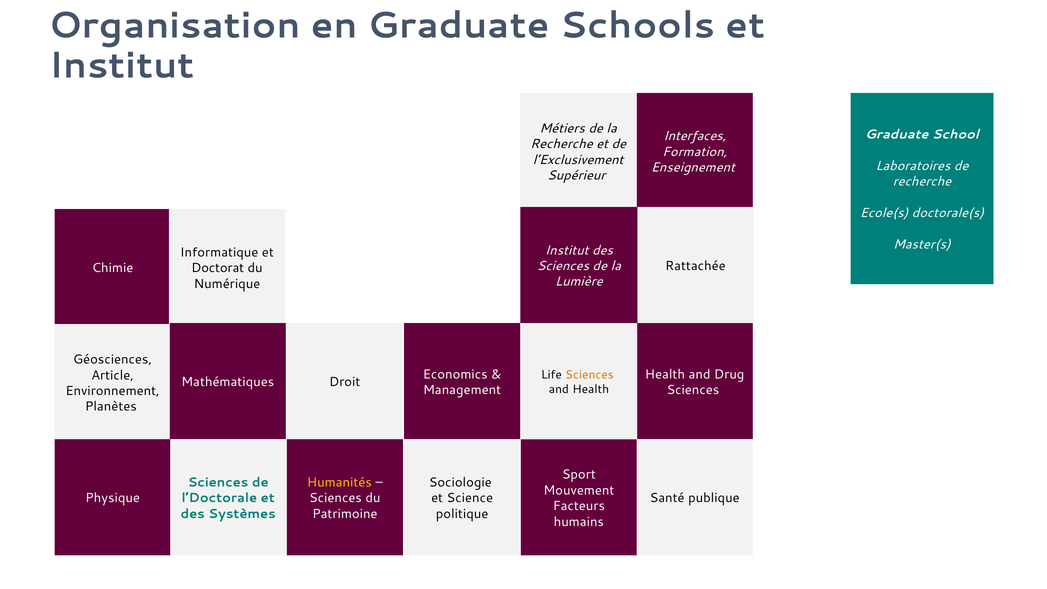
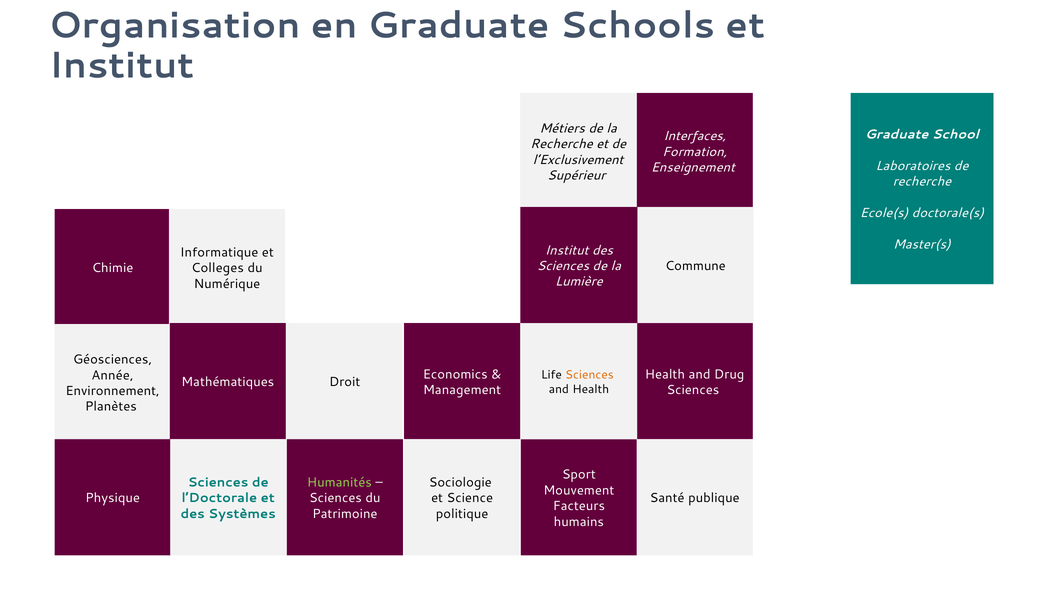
Rattachée: Rattachée -> Commune (695, 266)
Doctorat: Doctorat -> Colleges (218, 268)
Article: Article -> Année (113, 375)
Humanités colour: yellow -> light green (339, 482)
